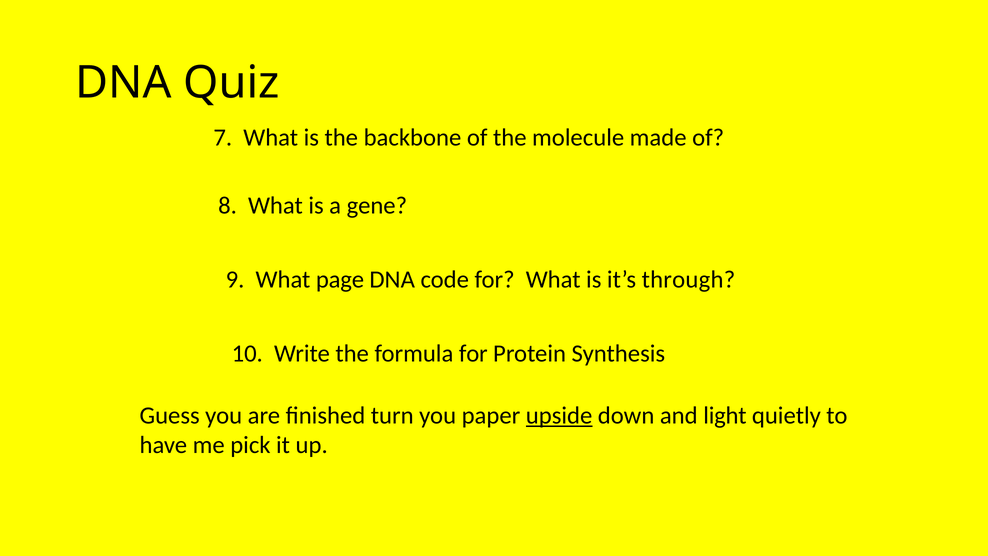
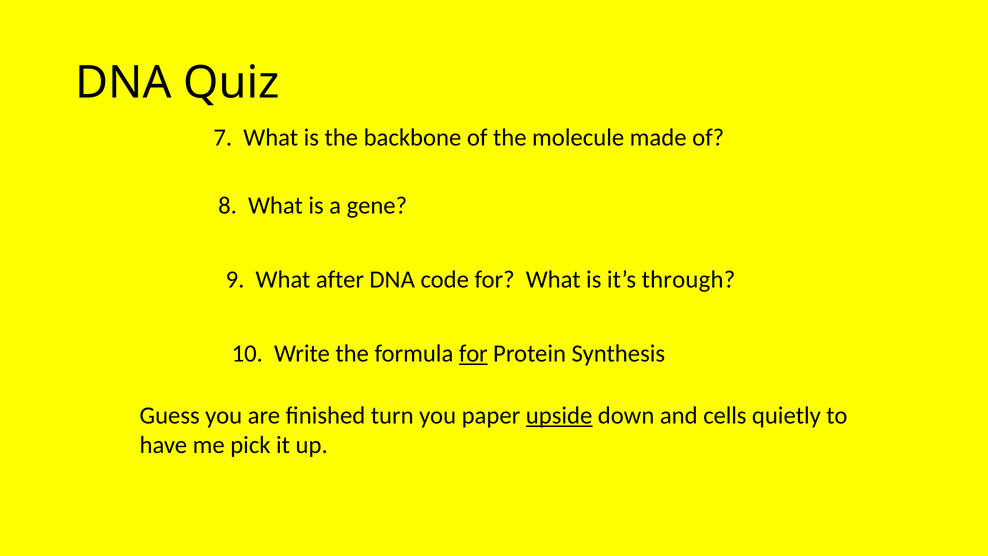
page: page -> after (340, 280)
for underline: none -> present (473, 354)
light: light -> cells (725, 415)
